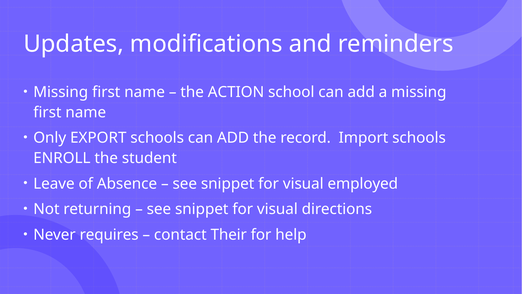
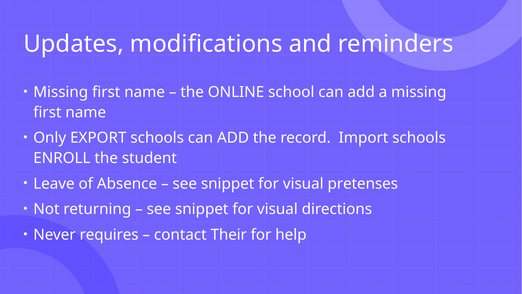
ACTION: ACTION -> ONLINE (236, 92)
employed: employed -> pretenses (363, 183)
